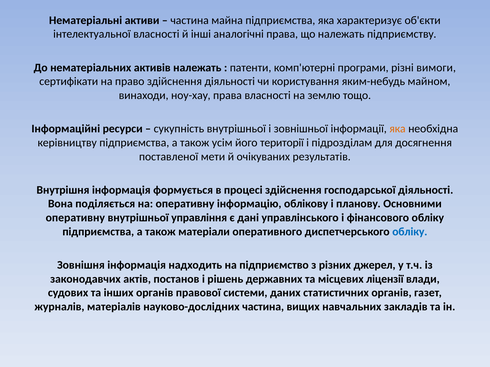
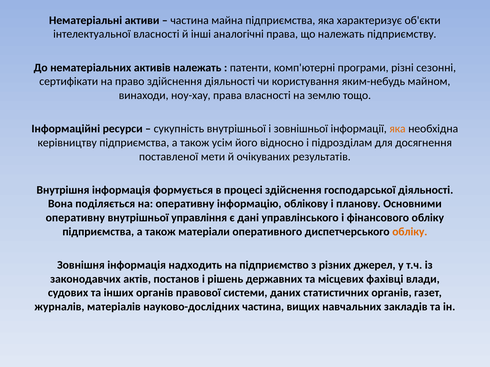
вимоги: вимоги -> сезонні (436, 68)
території: території -> відносно (282, 143)
обліку colour: blue -> orange (410, 232)
ліцензії: ліцензії -> фахівці (385, 279)
